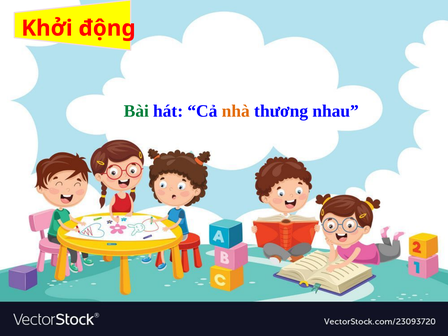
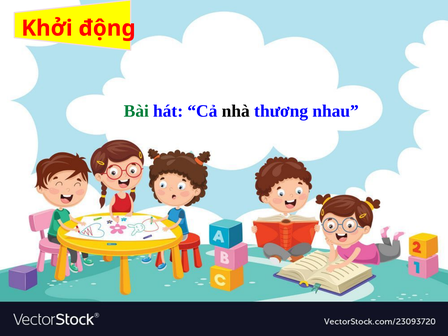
nhà colour: orange -> black (236, 111)
